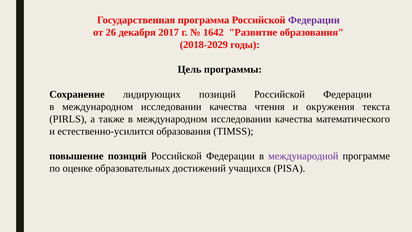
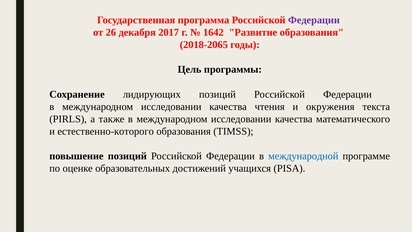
2018-2029: 2018-2029 -> 2018-2065 (204, 45)
естественно-усилится: естественно-усилится -> естественно-которого (106, 131)
международной colour: purple -> blue (303, 156)
